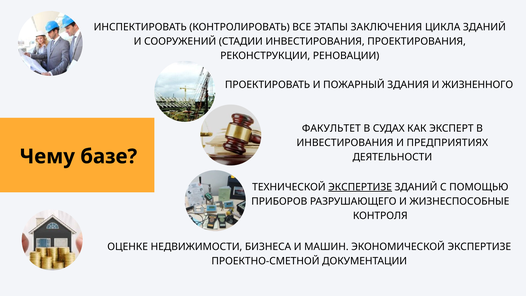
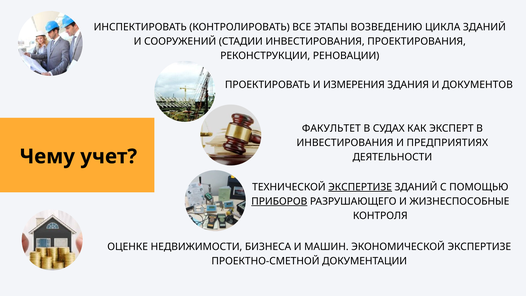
ЗАКЛЮЧЕНИЯ: ЗАКЛЮЧЕНИЯ -> ВОЗВЕДЕНИЮ (386, 27)
ПОЖАРНЫЙ: ПОЖАРНЫЙ -> ИЗМЕРЕНИЯ (354, 85)
ЖИЗНЕННОГО: ЖИЗНЕННОГО -> ДОКУМЕНТОВ (477, 85)
базе: базе -> учет (109, 156)
ПРИБОРОВ underline: none -> present (279, 201)
